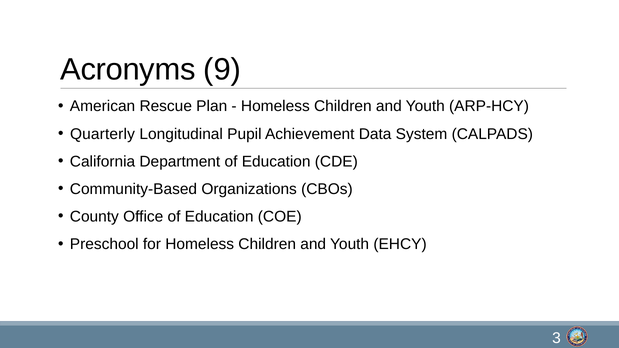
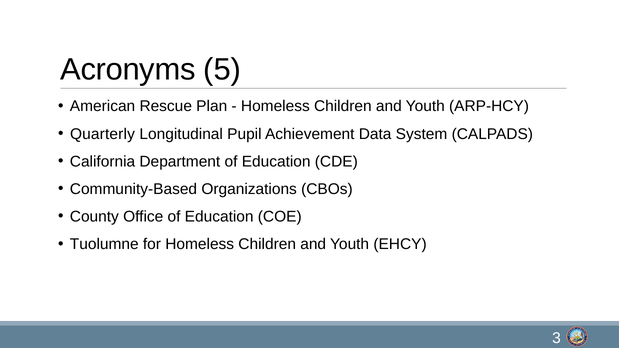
9: 9 -> 5 (222, 69)
Preschool: Preschool -> Tuolumne (104, 244)
